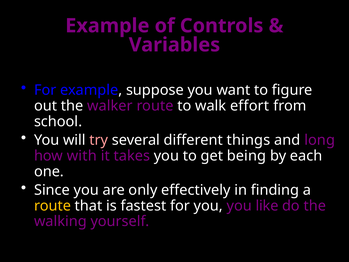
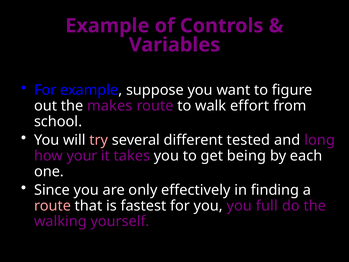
walker: walker -> makes (110, 106)
things: things -> tested (248, 140)
with: with -> your (82, 156)
route colour: yellow -> pink (53, 206)
like: like -> full (267, 206)
